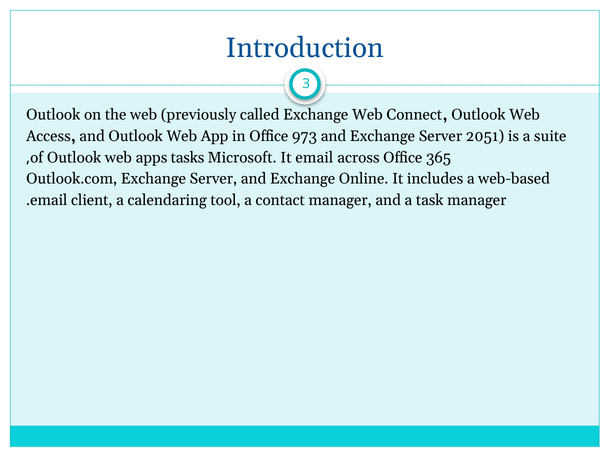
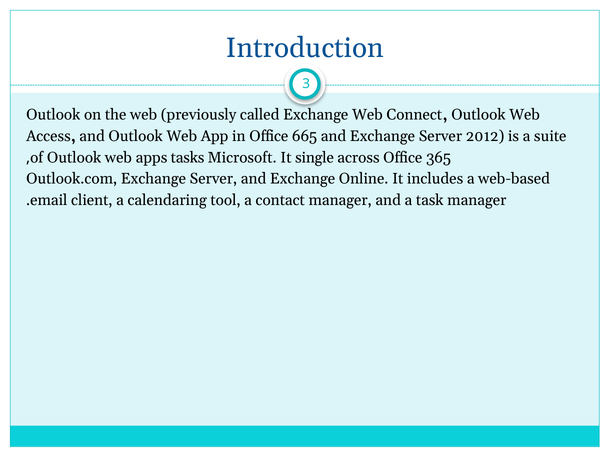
973: 973 -> 665 (305, 136)
2051: 2051 -> 2012 (485, 136)
It email: email -> single (315, 158)
